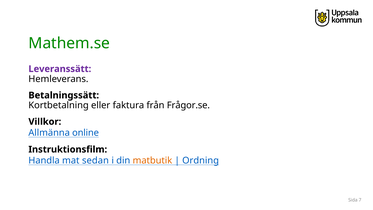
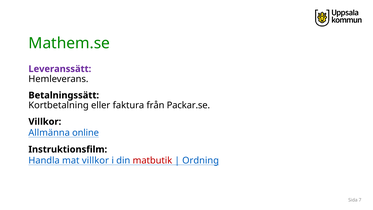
Frågor.se: Frågor.se -> Packar.se (188, 105)
mat sedan: sedan -> villkor (95, 160)
matbutik colour: orange -> red (152, 160)
